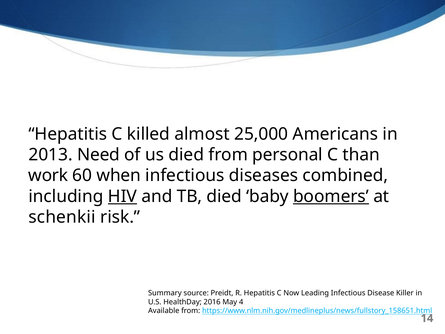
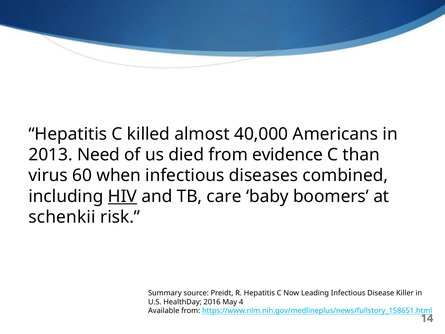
25,000: 25,000 -> 40,000 (261, 134)
personal: personal -> evidence (288, 155)
work: work -> virus (48, 175)
TB died: died -> care (224, 196)
boomers underline: present -> none (331, 196)
